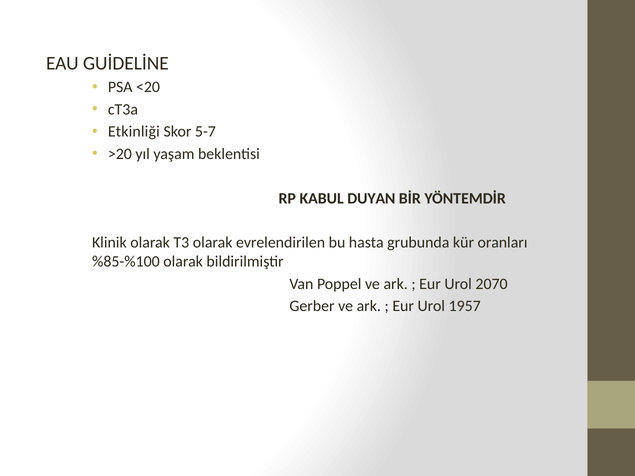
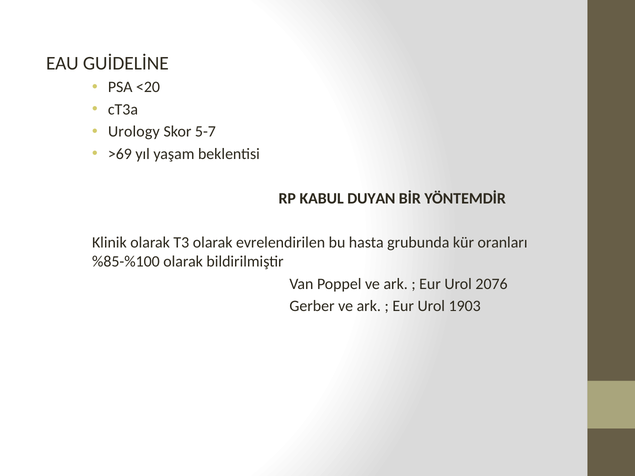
Etkinliği: Etkinliği -> Urology (134, 132)
>20: >20 -> >69 (120, 154)
2070: 2070 -> 2076 (492, 284)
1957: 1957 -> 1903 (465, 306)
